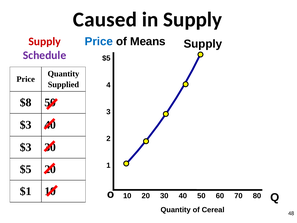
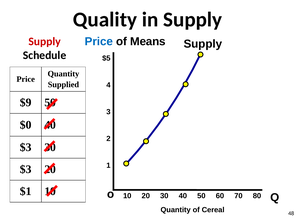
Caused: Caused -> Quality (105, 19)
Schedule colour: purple -> black (45, 55)
$8: $8 -> $9 (26, 102)
$3: $3 -> $0 (26, 125)
$5: $5 -> $3 (26, 169)
